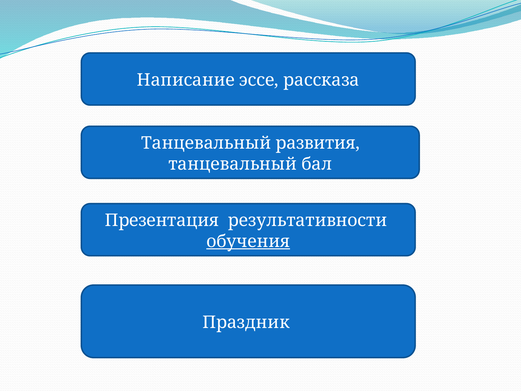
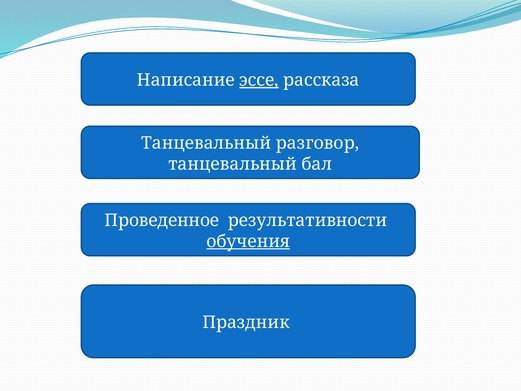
эссе underline: none -> present (259, 80)
развития: развития -> разговор (318, 143)
Презентация: Презентация -> Проведенное (162, 220)
